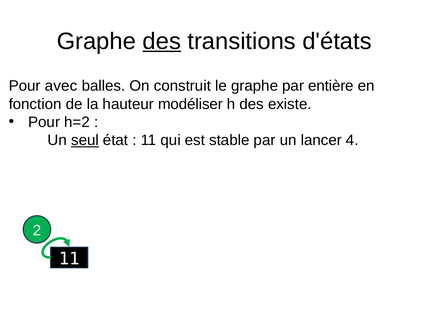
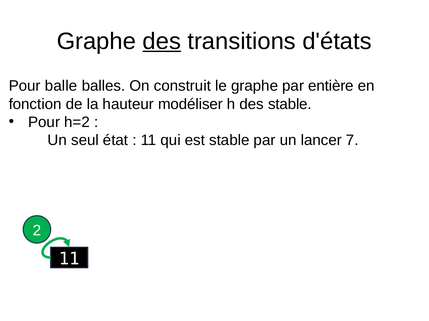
avec: avec -> balle (61, 86)
des existe: existe -> stable (290, 104)
seul underline: present -> none (85, 141)
4: 4 -> 7 (352, 141)
